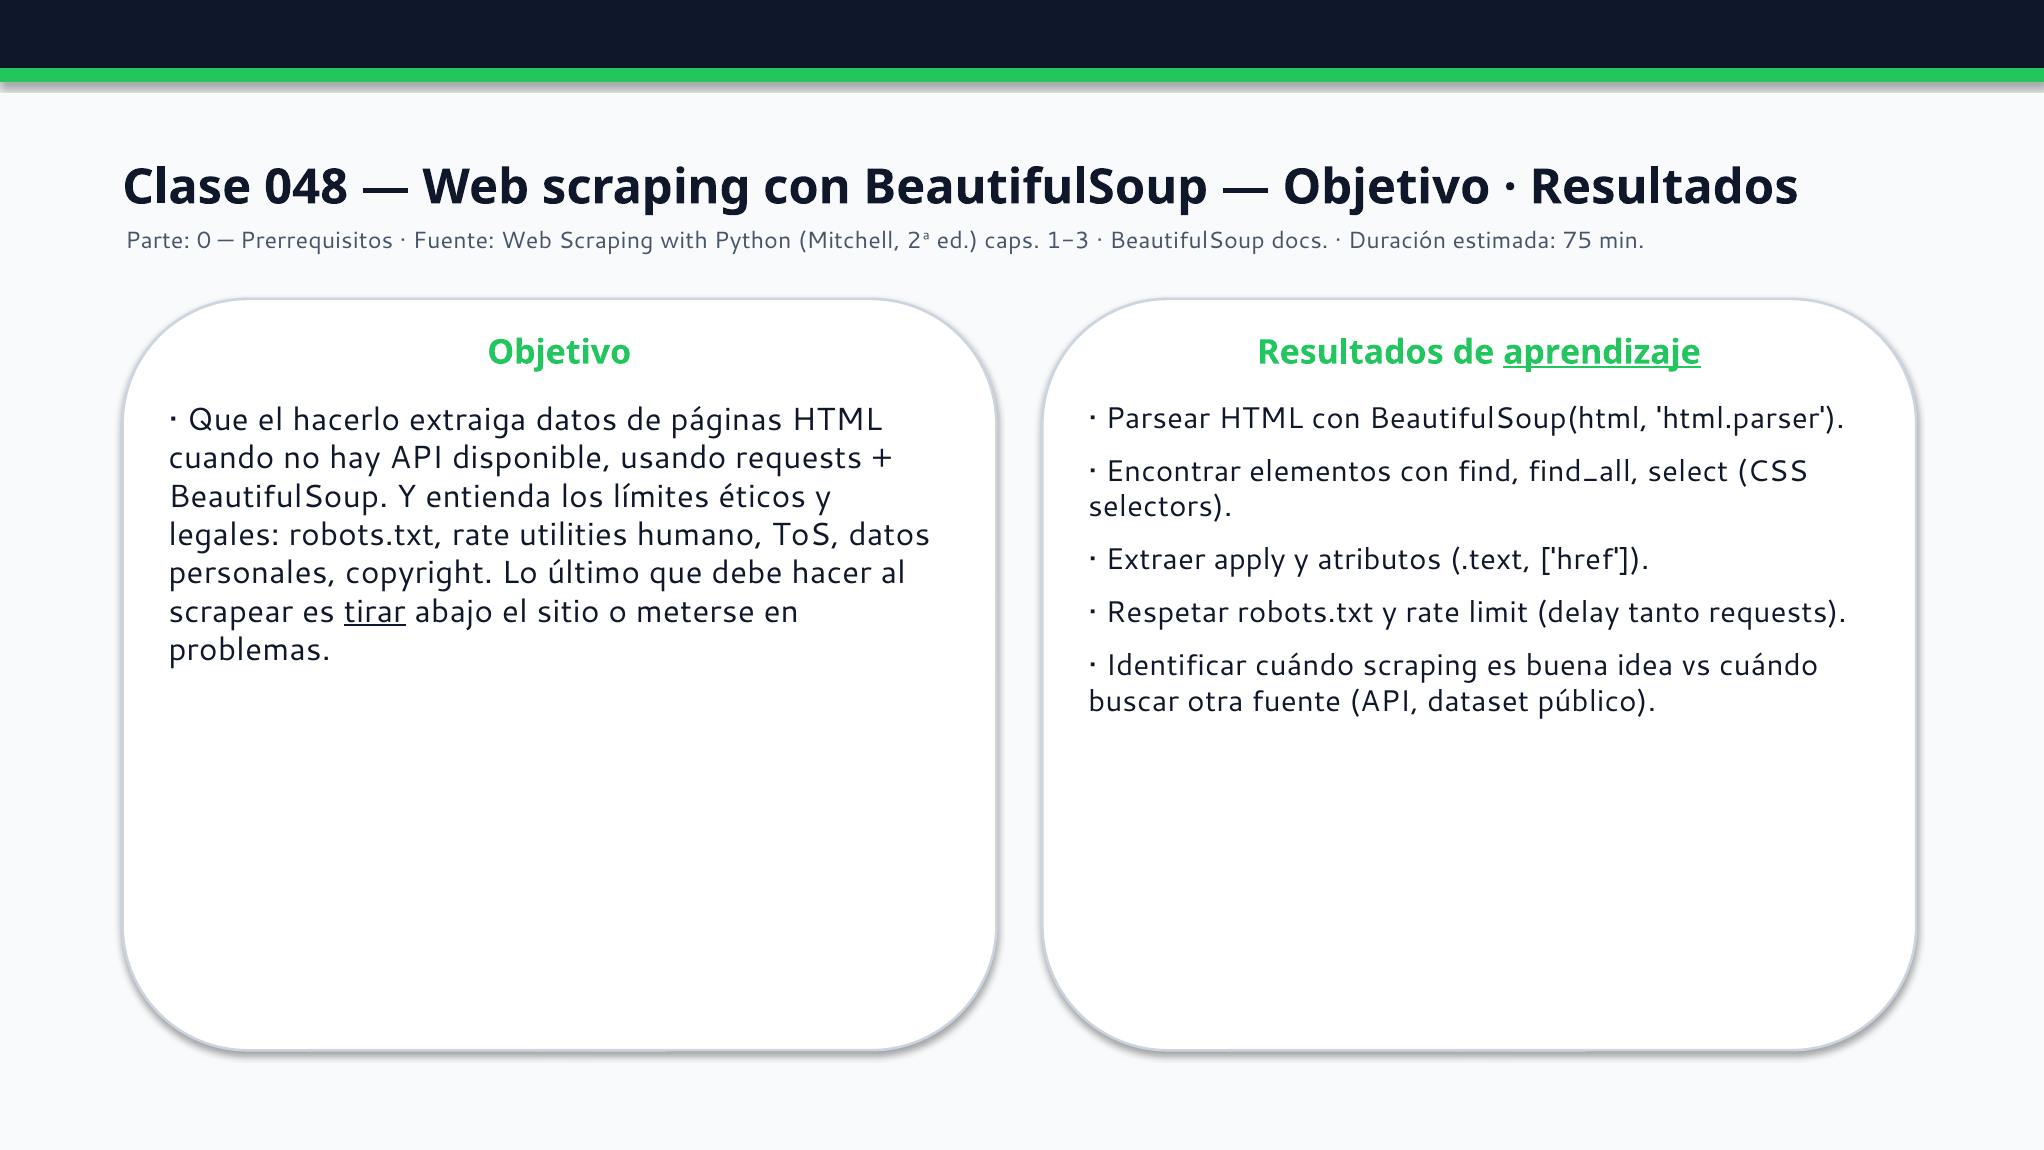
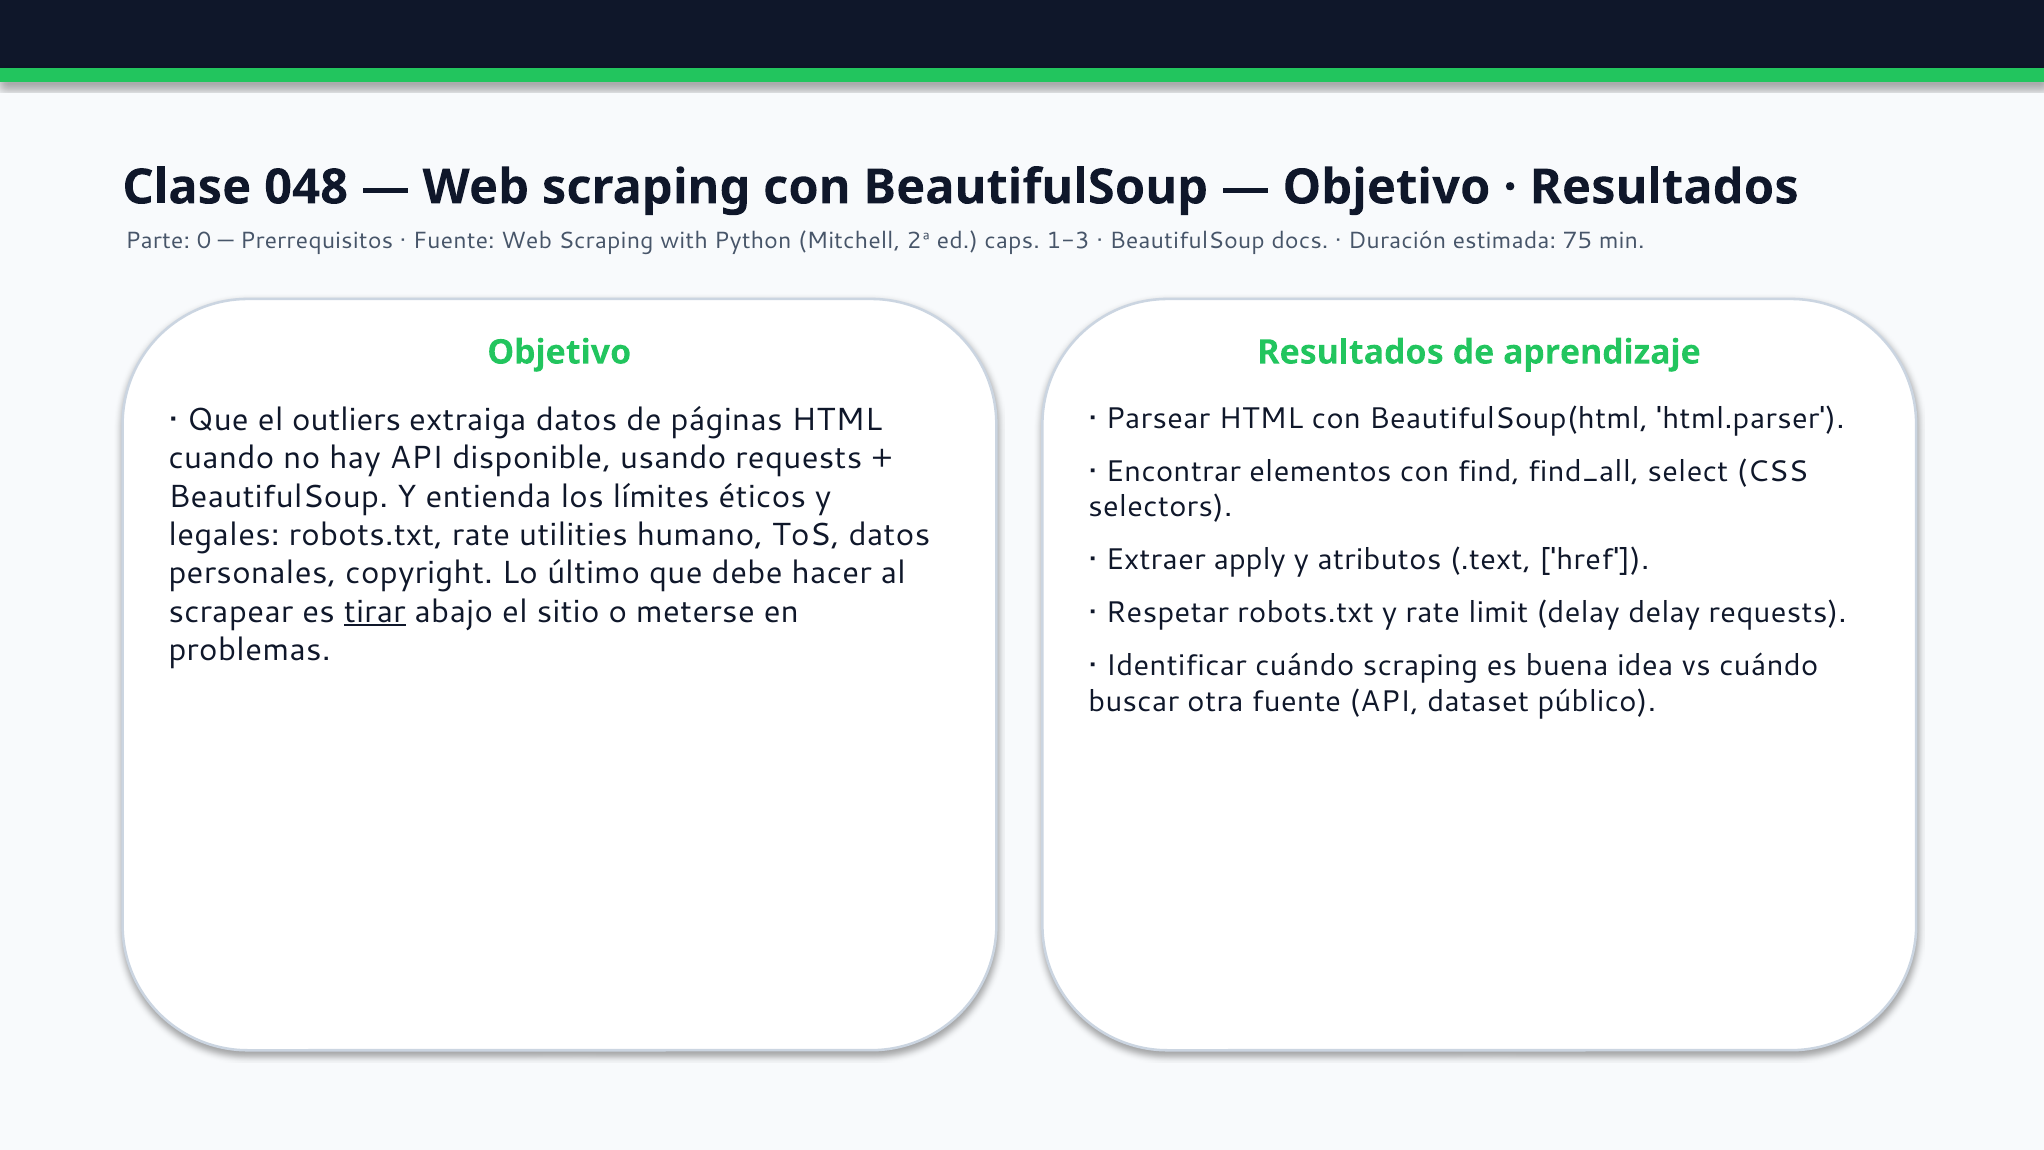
aprendizaje underline: present -> none (1602, 352)
hacerlo: hacerlo -> outliers (346, 420)
delay tanto: tanto -> delay (1664, 613)
